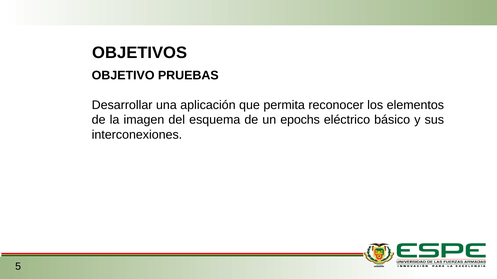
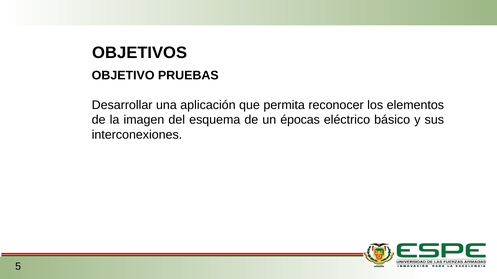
epochs: epochs -> épocas (300, 120)
